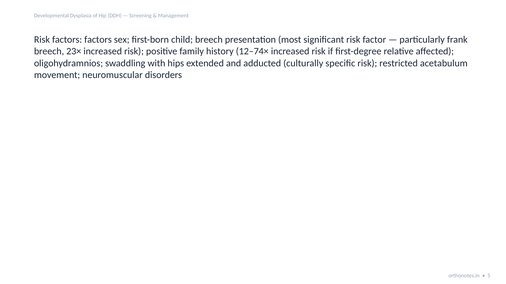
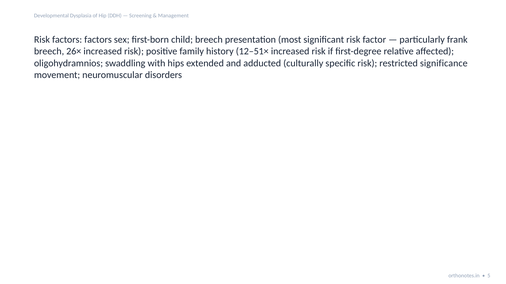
23×: 23× -> 26× (74, 51)
12–74×: 12–74× -> 12–51× (252, 51)
acetabulum: acetabulum -> significance (444, 63)
